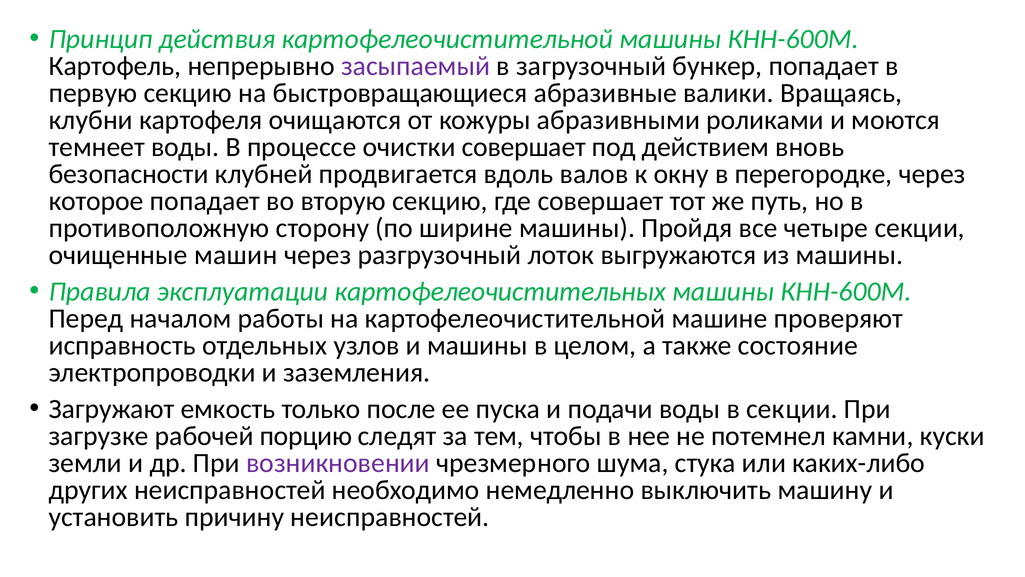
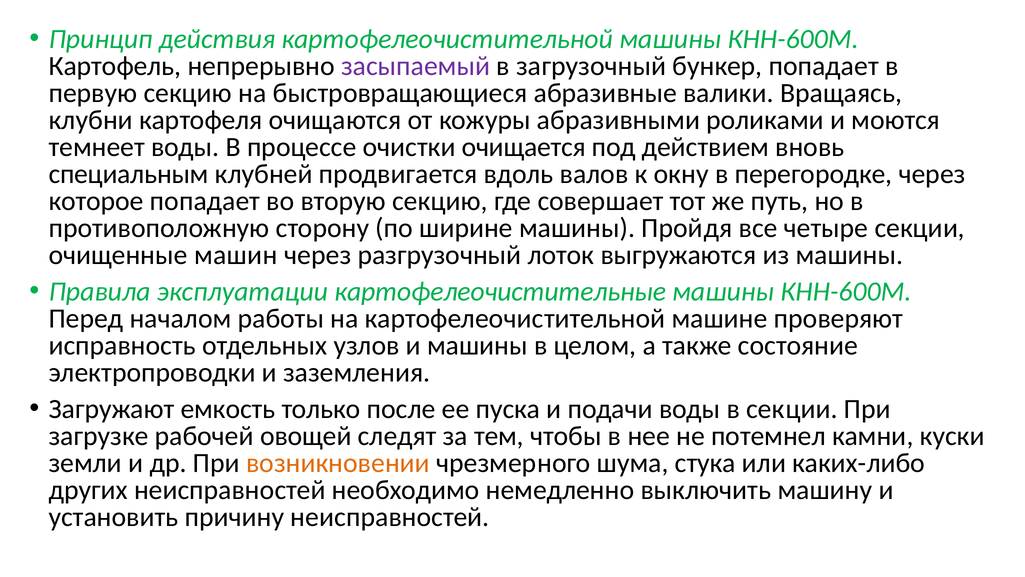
очистки совершает: совершает -> очищается (524, 147)
безопасности: безопасности -> специальным (129, 174)
картофелеочистительных: картофелеочистительных -> картофелеочистительные (500, 291)
порцию: порцию -> овощей (306, 436)
возникновении colour: purple -> orange (338, 463)
